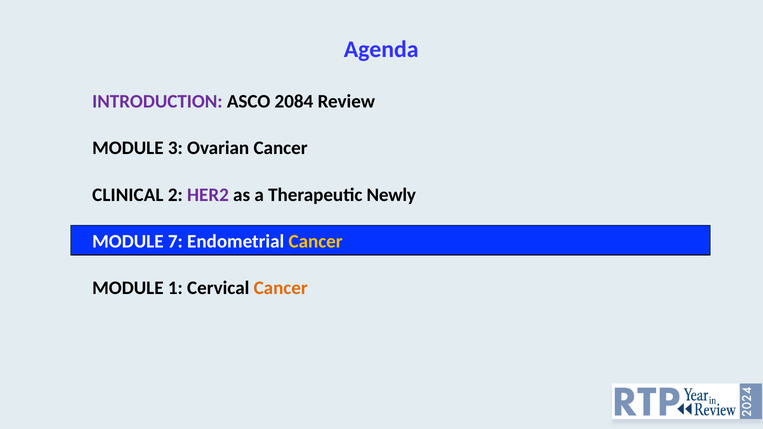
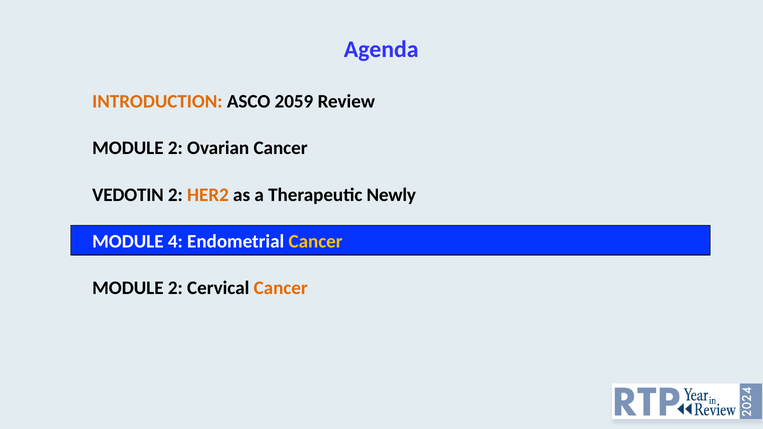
INTRODUCTION colour: purple -> orange (157, 101)
2084: 2084 -> 2059 (294, 101)
3: 3 -> 2 (175, 148)
CLINICAL: CLINICAL -> VEDOTIN (128, 195)
HER2 colour: purple -> orange (208, 195)
7: 7 -> 4 (175, 242)
1: 1 -> 2 (175, 288)
